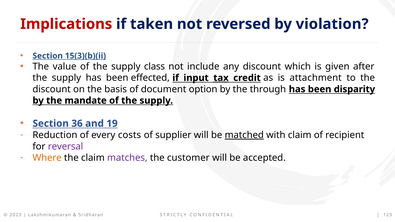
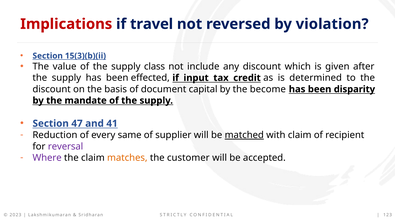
taken: taken -> travel (152, 24)
tax underline: present -> none (221, 78)
attachment: attachment -> determined (316, 78)
option: option -> capital (203, 89)
through: through -> become (268, 89)
36: 36 -> 47 (77, 124)
19: 19 -> 41 (112, 124)
costs: costs -> same (130, 135)
Where colour: orange -> purple (47, 158)
matches colour: purple -> orange (127, 158)
